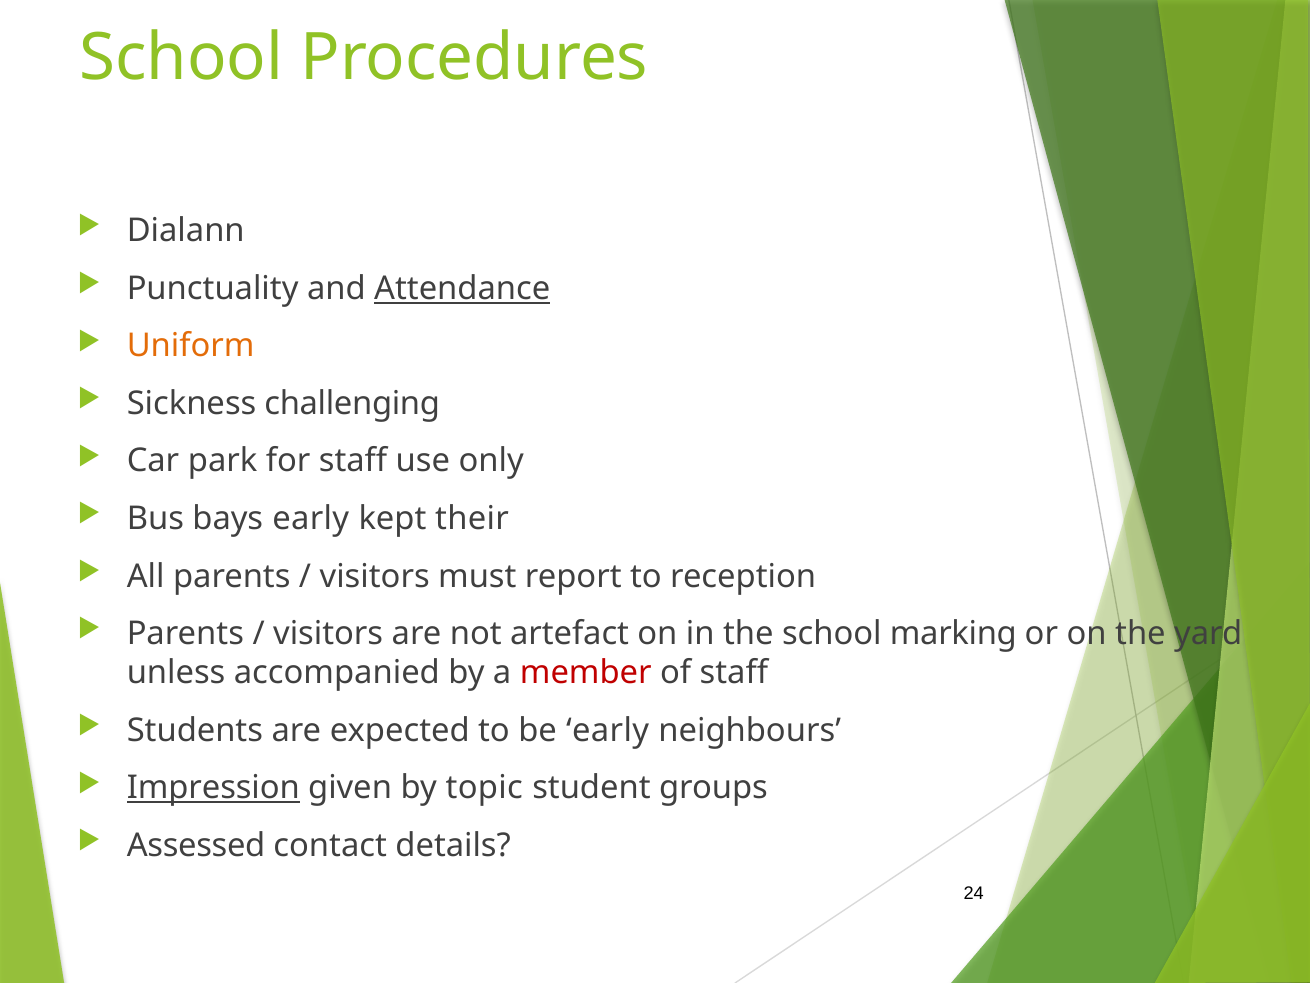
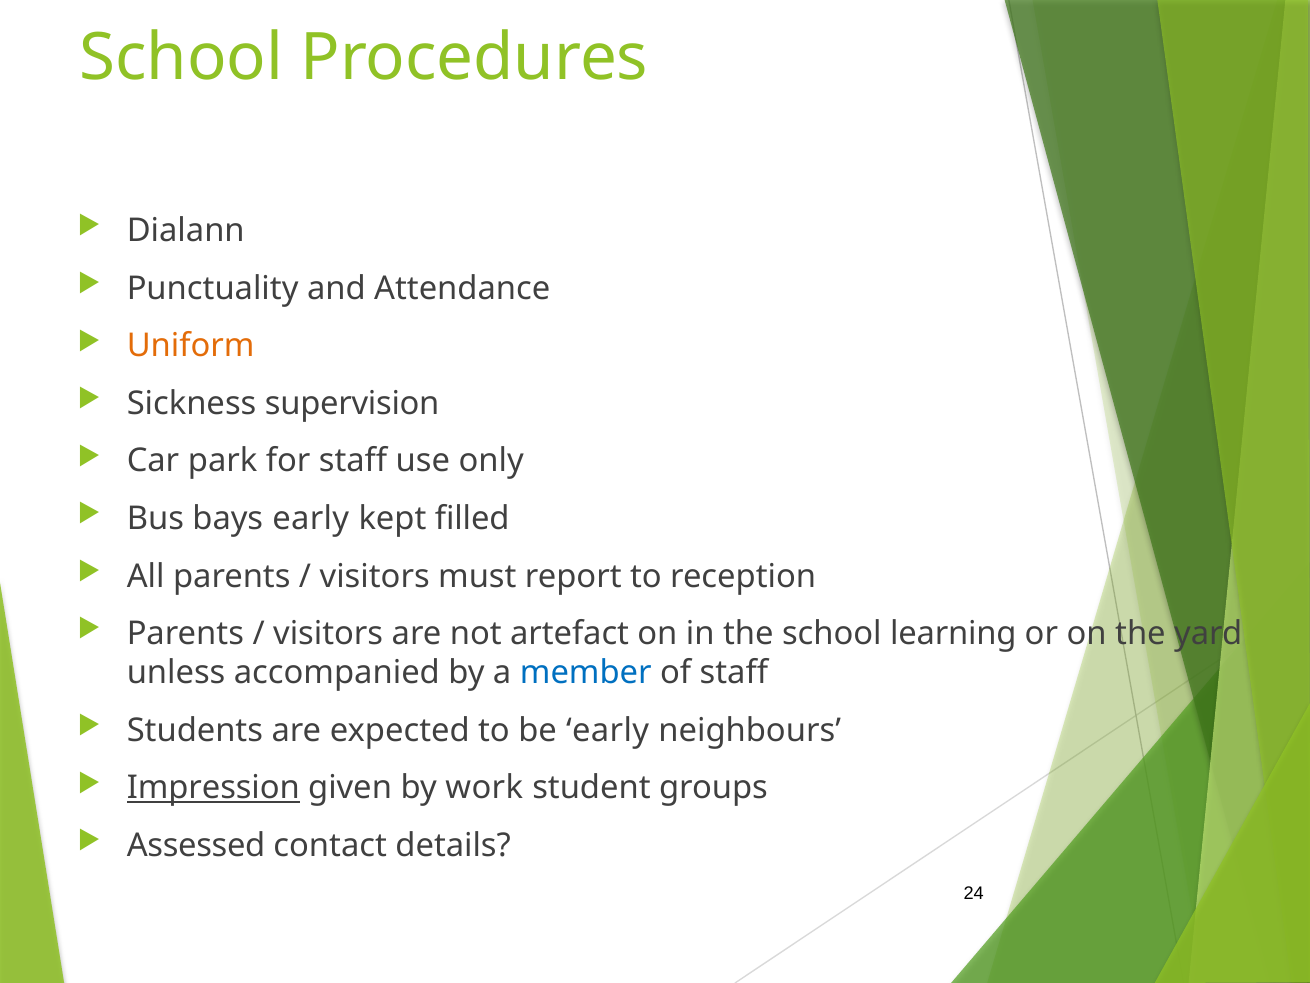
Attendance underline: present -> none (462, 288)
challenging: challenging -> supervision (352, 403)
their: their -> filled (472, 518)
marking: marking -> learning (953, 633)
member colour: red -> blue (586, 673)
topic: topic -> work (484, 788)
